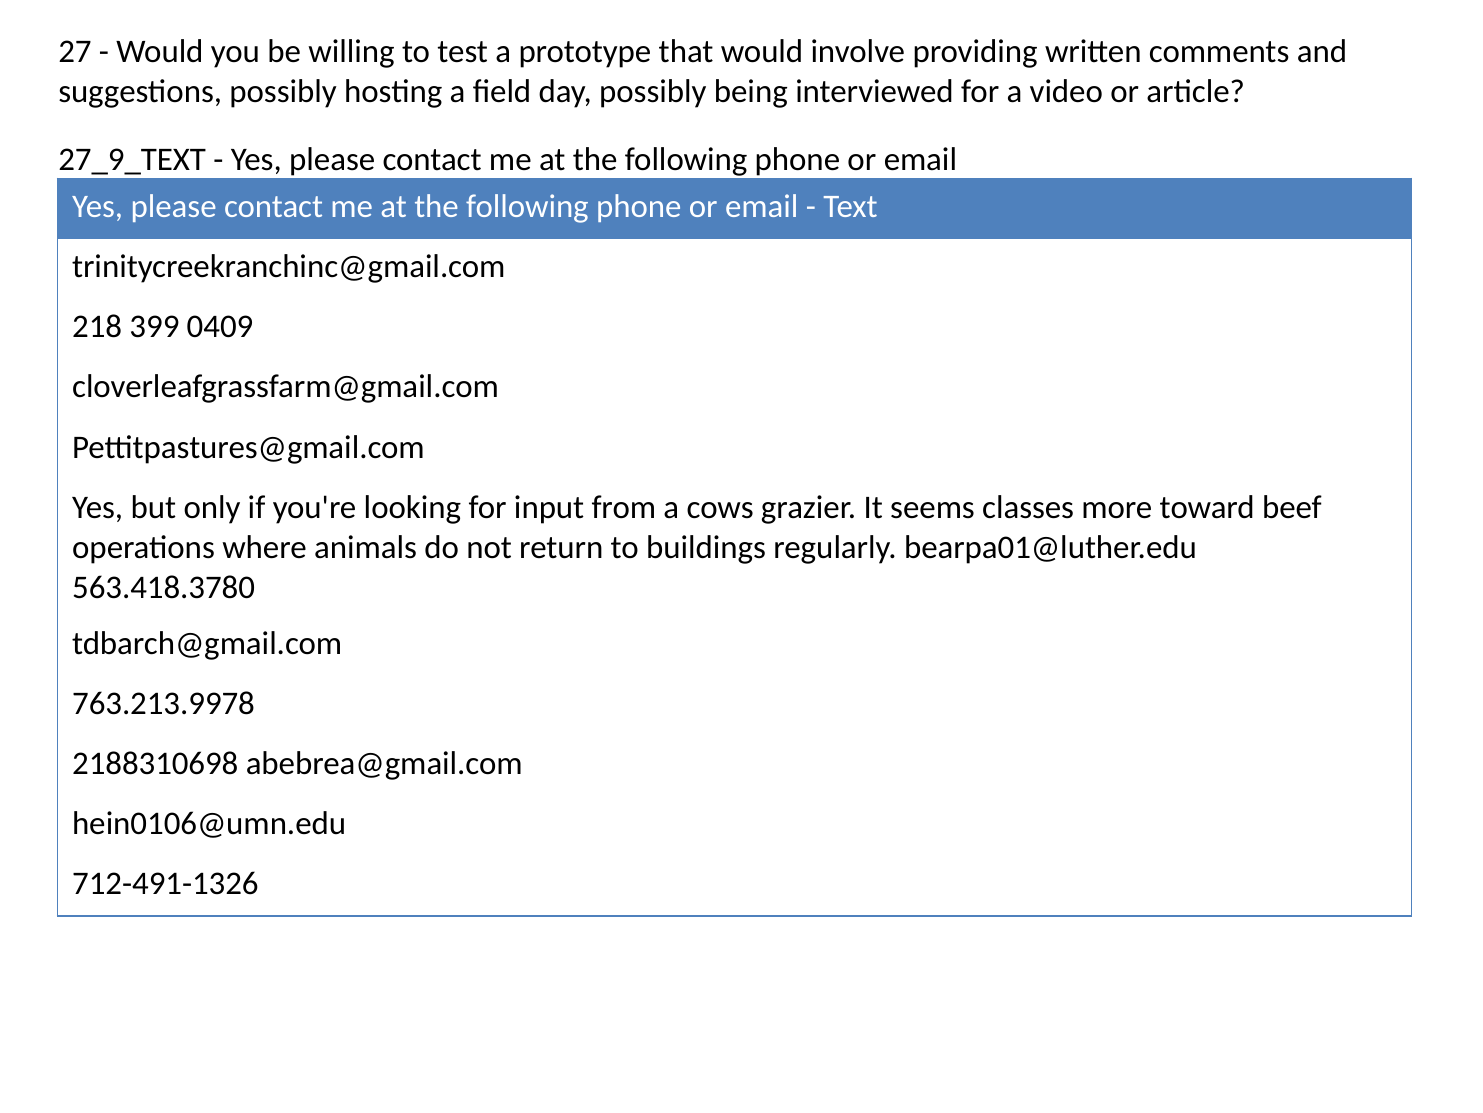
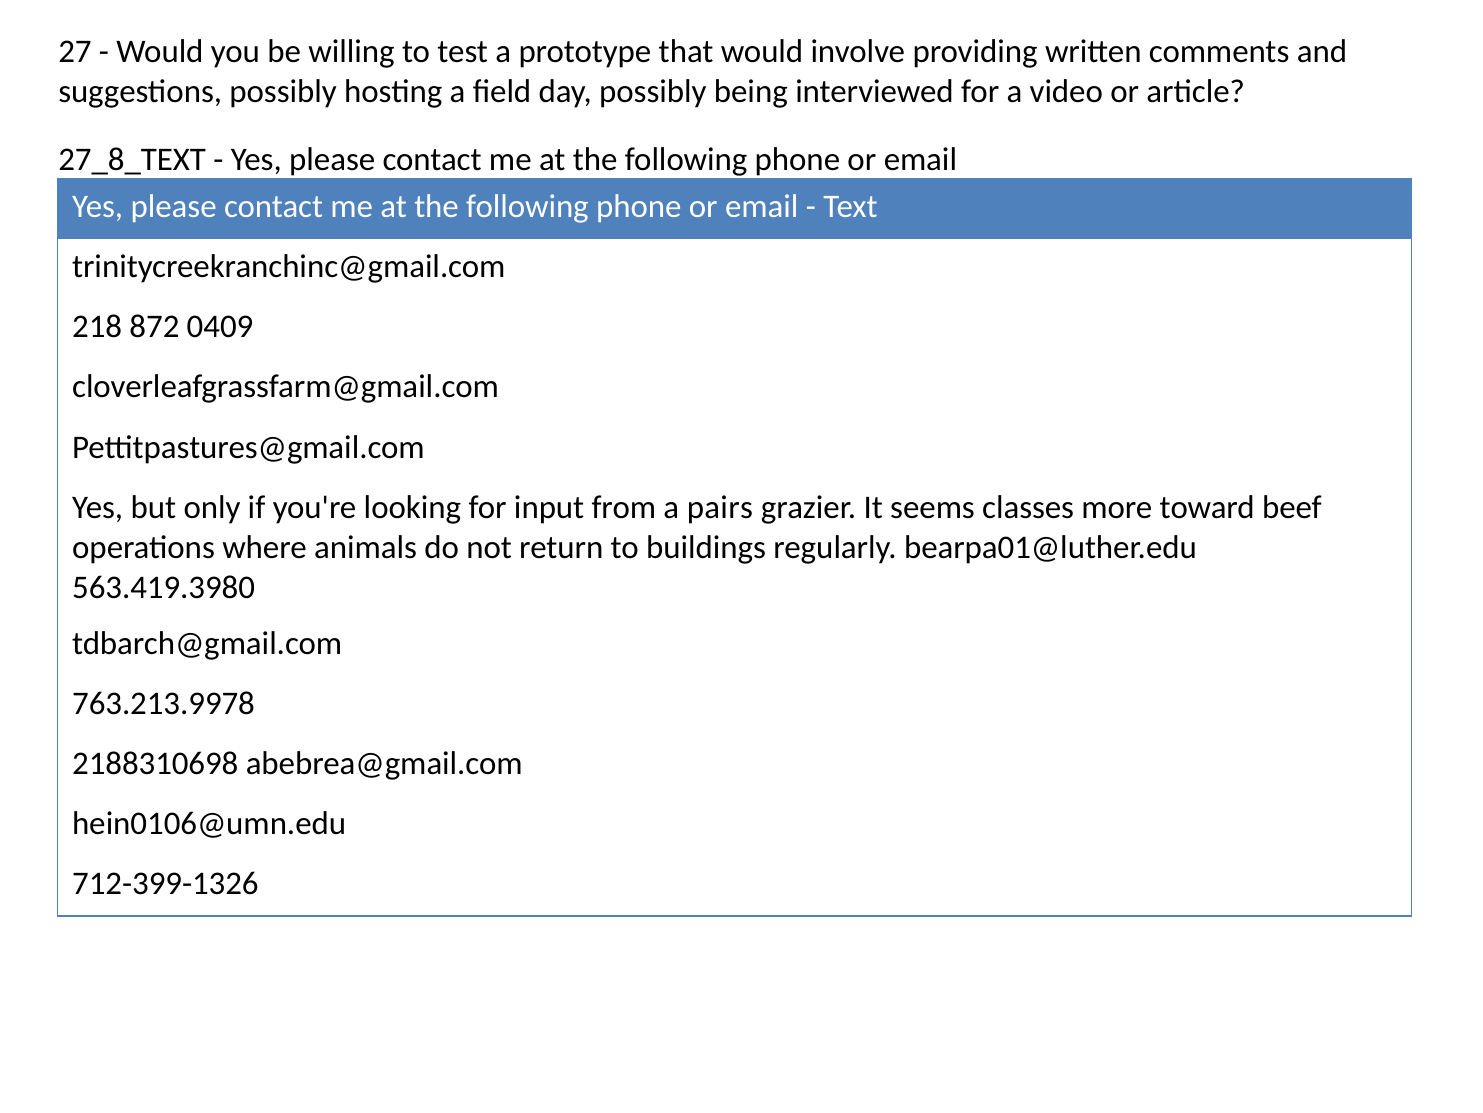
27_9_TEXT: 27_9_TEXT -> 27_8_TEXT (132, 159)
399: 399 -> 872 (154, 327)
cows: cows -> pairs (720, 507)
563.418.3780: 563.418.3780 -> 563.419.3980 (164, 588)
712-491-1326: 712-491-1326 -> 712-399-1326 (165, 883)
